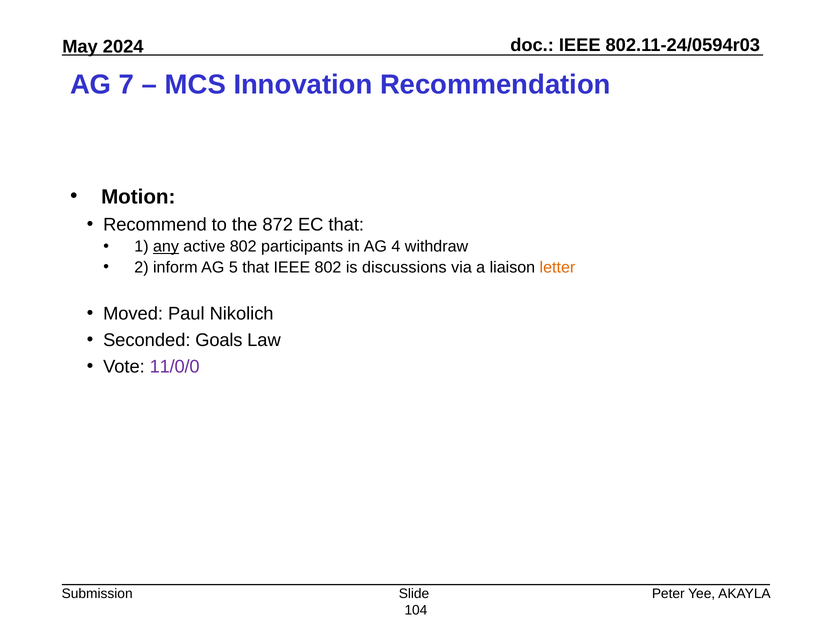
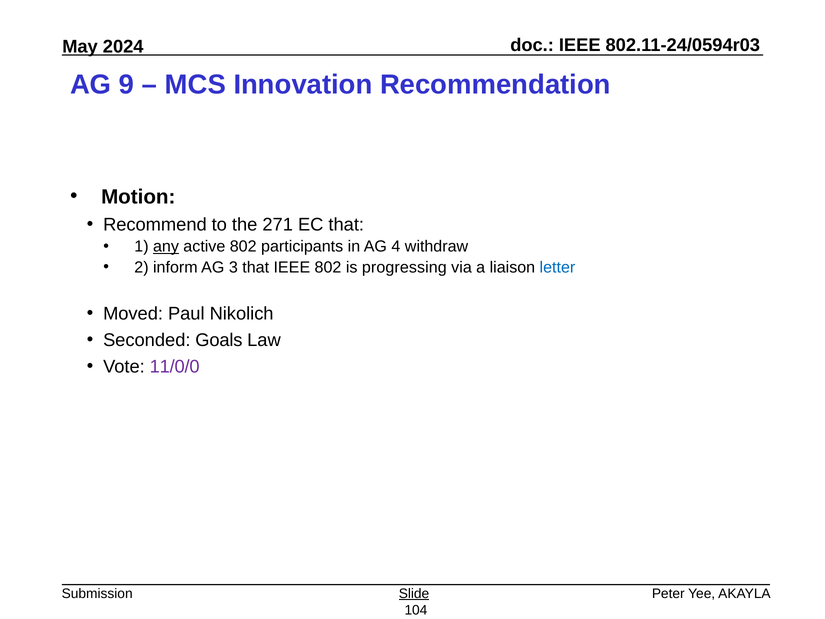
7: 7 -> 9 (127, 84)
872: 872 -> 271 (278, 225)
5: 5 -> 3 (233, 267)
discussions: discussions -> progressing (404, 267)
letter colour: orange -> blue (557, 267)
Slide underline: none -> present (414, 593)
